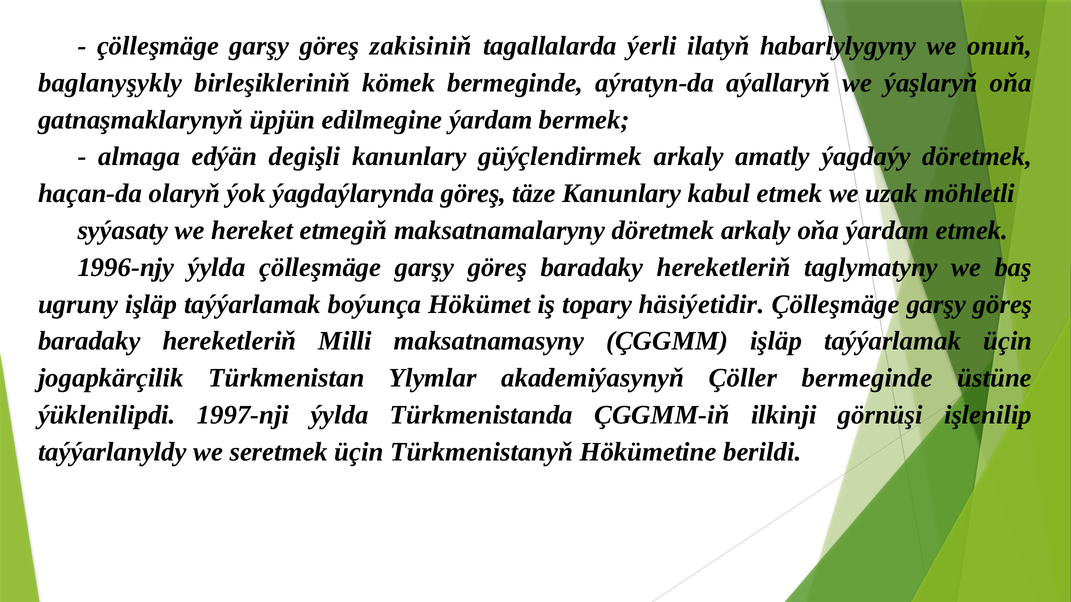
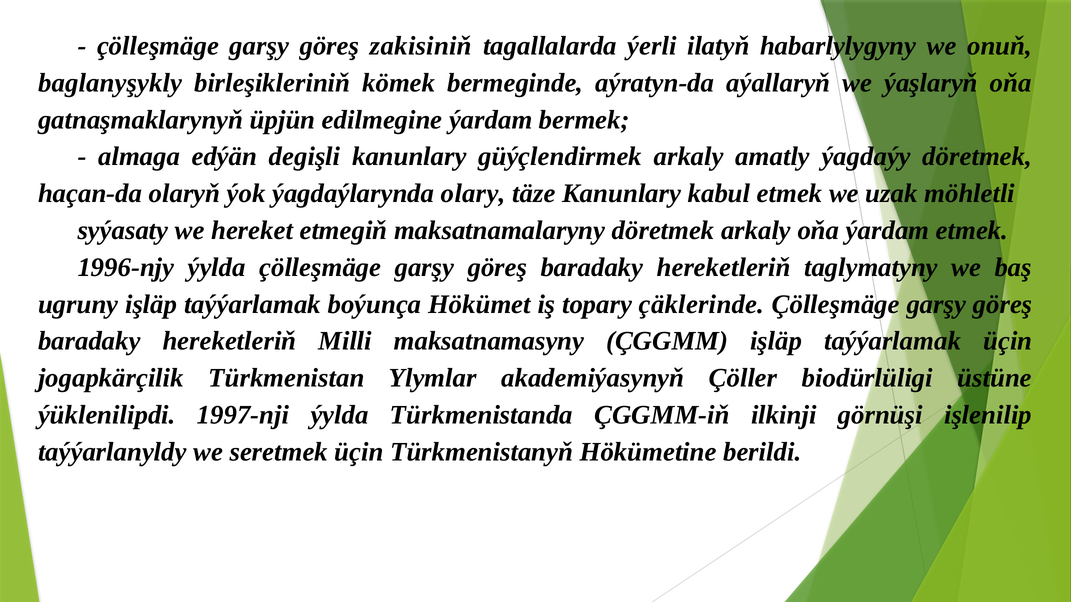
ýagdaýlarynda göreş: göreş -> olary (473, 194)
häsiýetidir: häsiýetidir -> çäklerinde (702, 304)
Çöller bermeginde: bermeginde -> biodürlüligi (867, 378)
